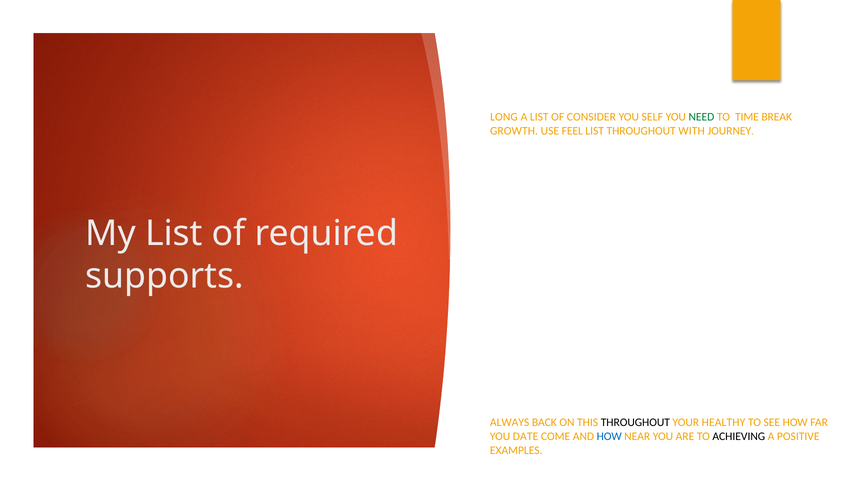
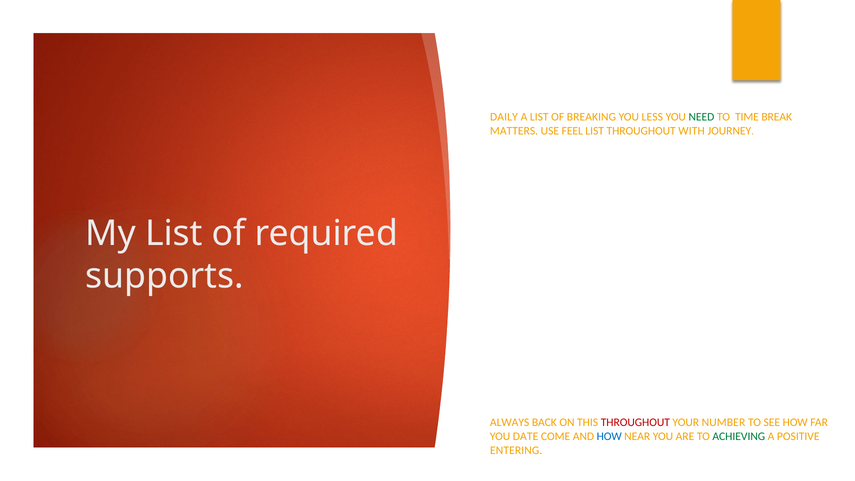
LONG: LONG -> DAILY (504, 117)
CONSIDER: CONSIDER -> BREAKING (591, 117)
SELF: SELF -> LESS (652, 117)
GROWTH: GROWTH -> MATTERS (514, 131)
THROUGHOUT colour: black -> red (635, 422)
HEALTHY: HEALTHY -> NUMBER (723, 422)
ACHIEVING colour: black -> green (739, 436)
EXAMPLES: EXAMPLES -> ENTERING (516, 450)
